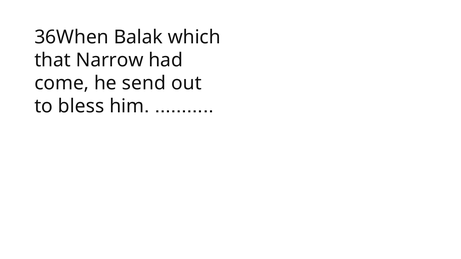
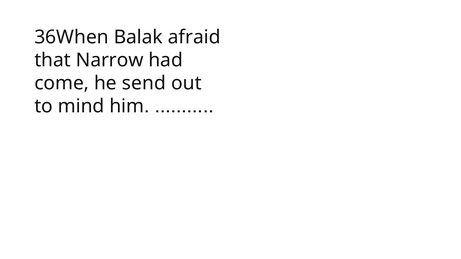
which: which -> afraid (194, 37)
bless: bless -> mind (81, 106)
